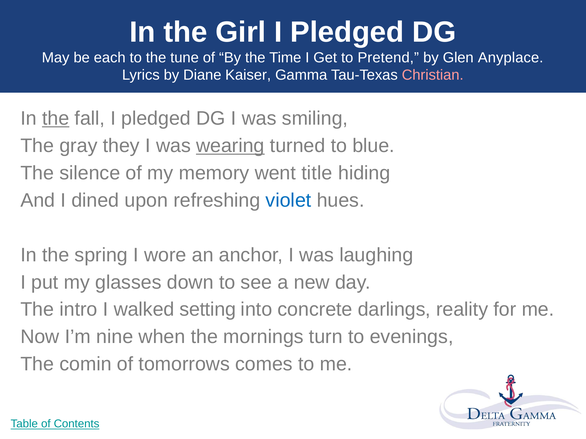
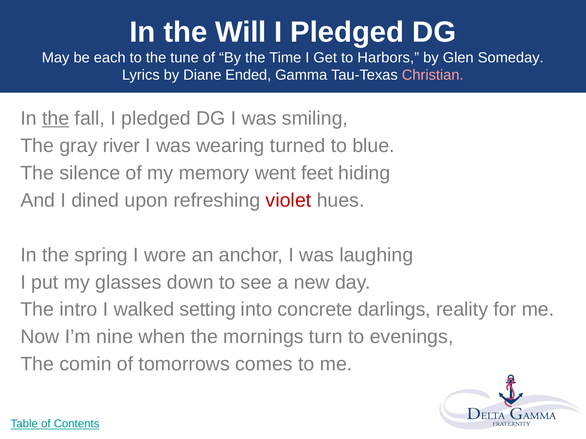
Girl: Girl -> Will (241, 32)
Pretend: Pretend -> Harbors (388, 58)
Anyplace: Anyplace -> Someday (511, 58)
Kaiser: Kaiser -> Ended (248, 75)
they: they -> river (121, 146)
wearing underline: present -> none (230, 146)
title: title -> feet (317, 173)
violet colour: blue -> red (288, 201)
